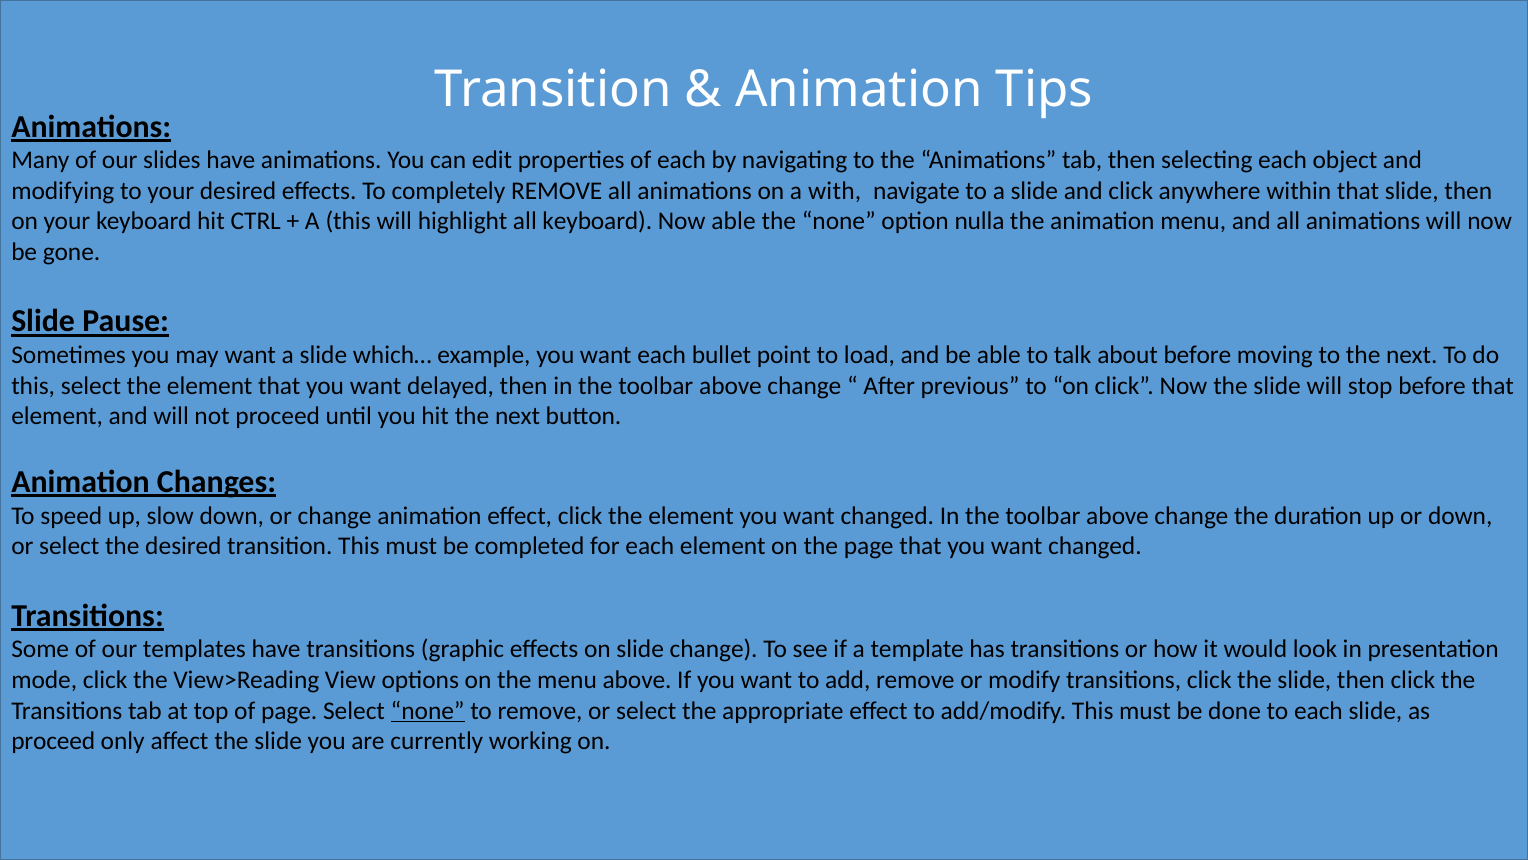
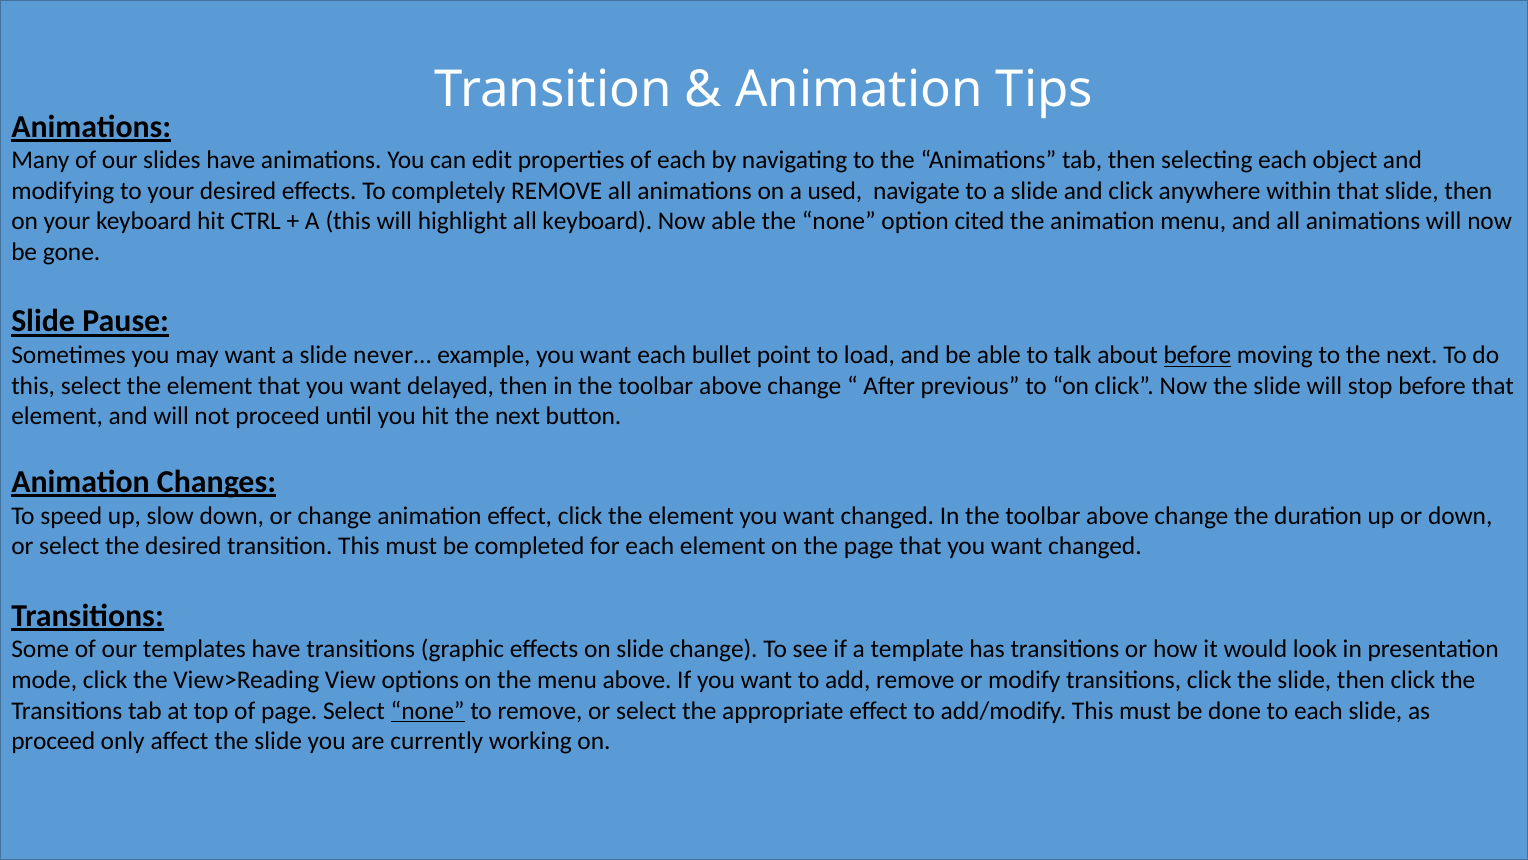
with: with -> used (835, 191)
nulla: nulla -> cited (980, 221)
which…: which… -> never… (392, 355)
before underline: none -> present (1197, 355)
